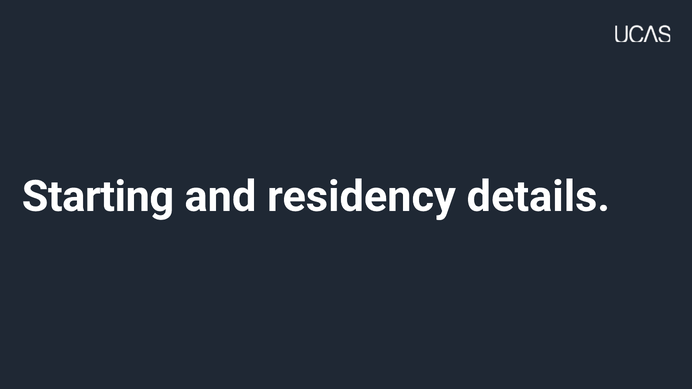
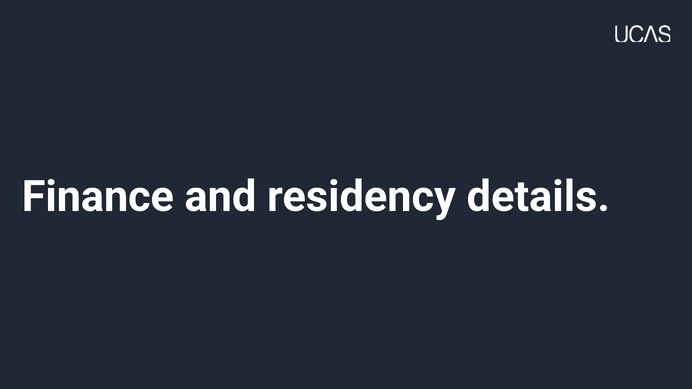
Starting: Starting -> Finance (98, 197)
